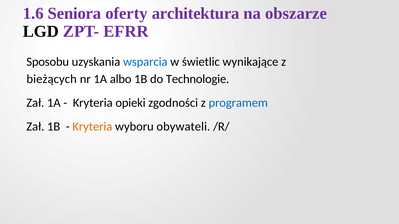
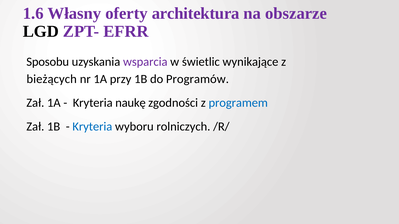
Seniora: Seniora -> Własny (74, 13)
wsparcia colour: blue -> purple (145, 62)
albo: albo -> przy (121, 79)
Technologie: Technologie -> Programów (197, 79)
opieki: opieki -> naukę (130, 103)
Kryteria colour: orange -> blue (92, 127)
obywateli: obywateli -> rolniczych (183, 127)
